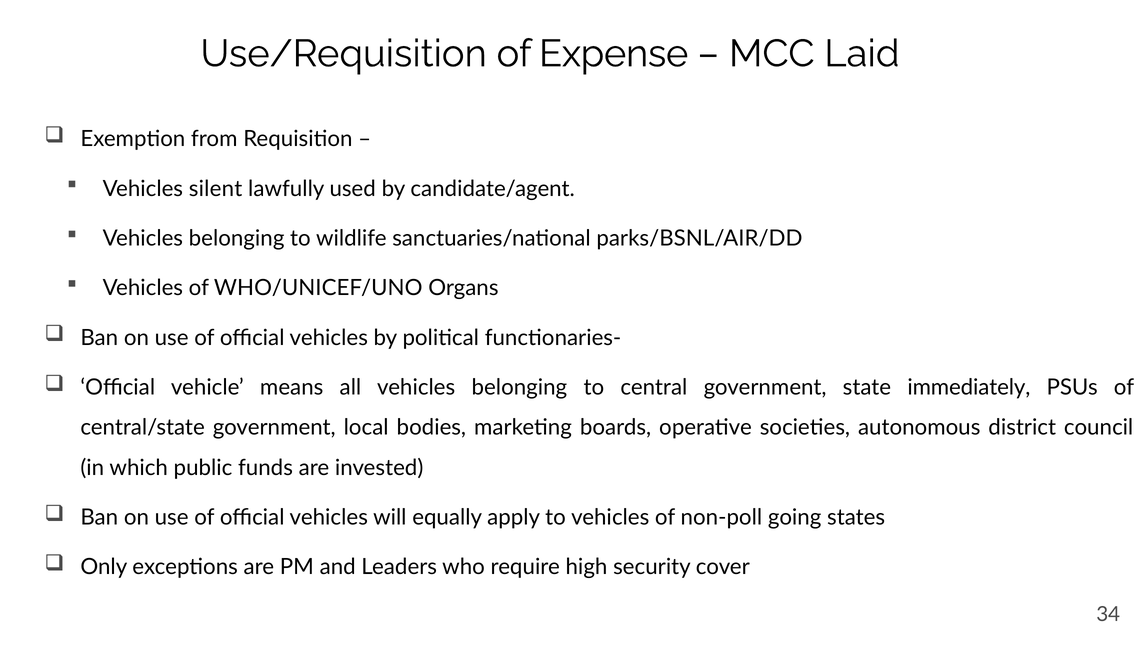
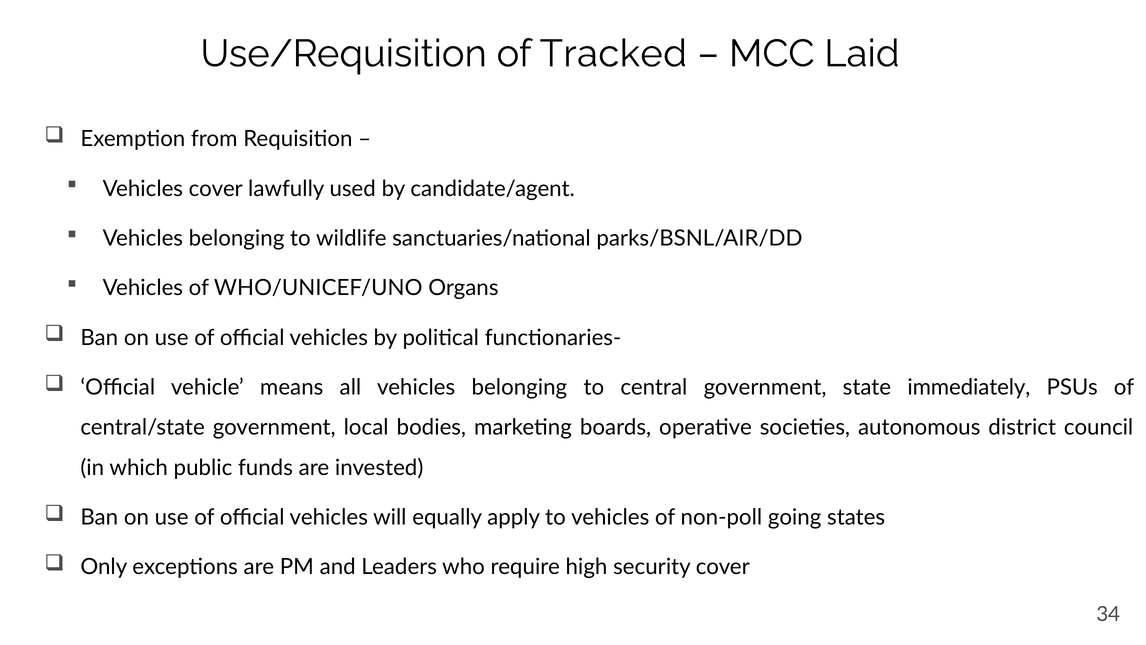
Expense: Expense -> Tracked (613, 54)
Vehicles silent: silent -> cover (216, 189)
